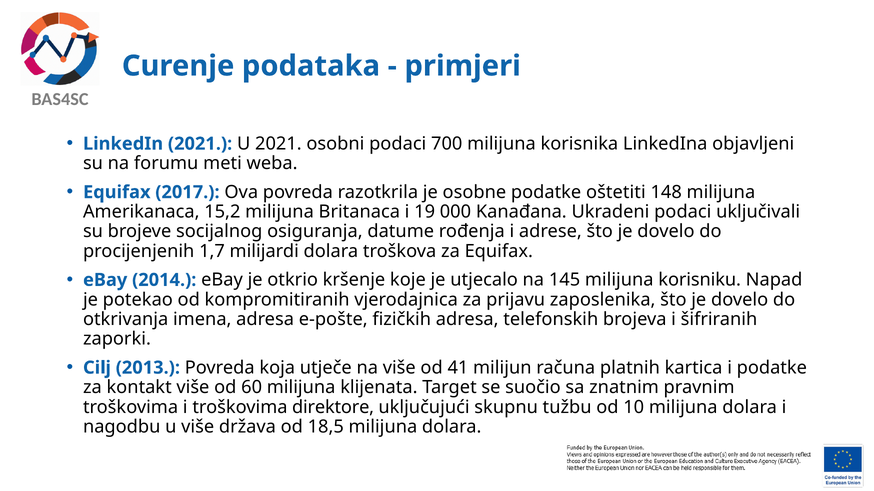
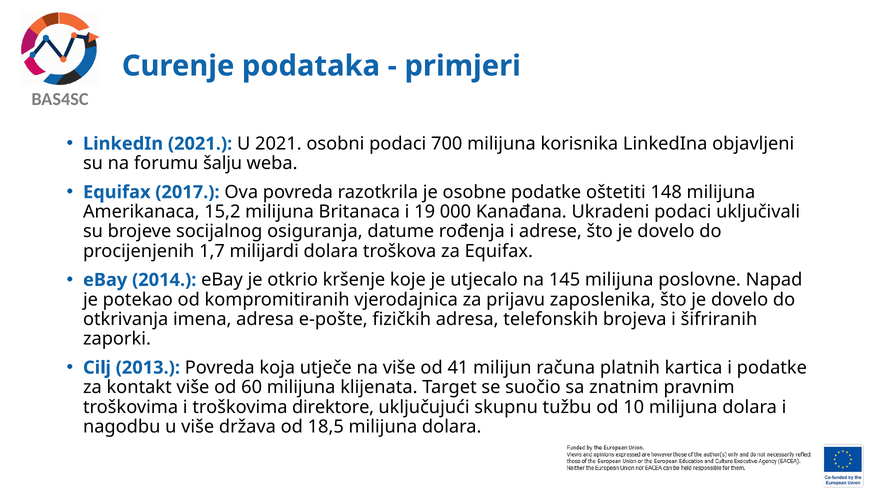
meti: meti -> šalju (223, 164)
korisniku: korisniku -> poslovne (700, 280)
